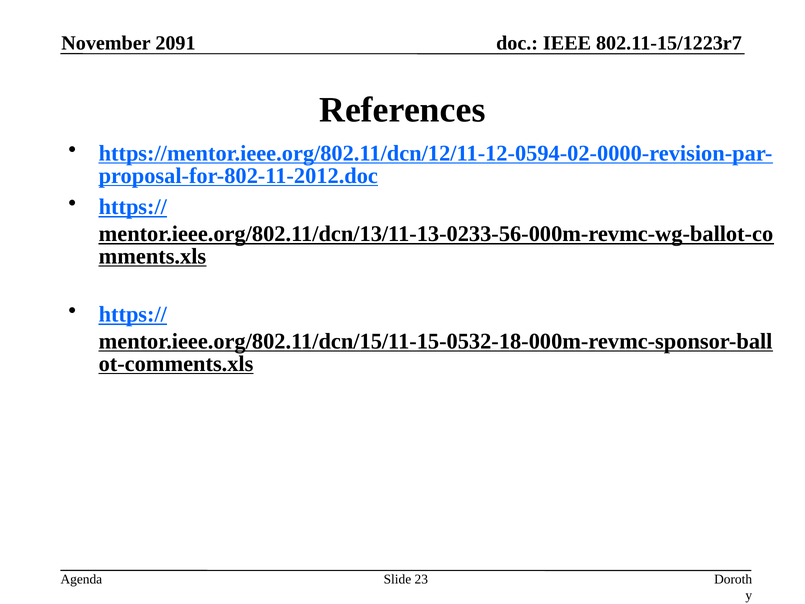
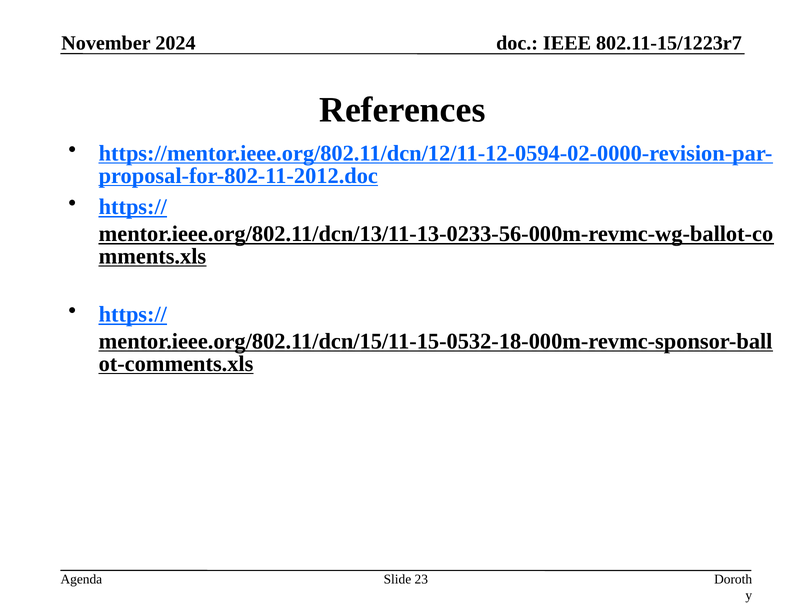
2091: 2091 -> 2024 (175, 43)
